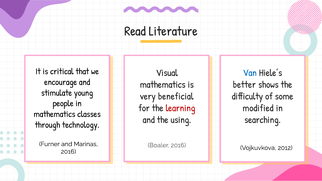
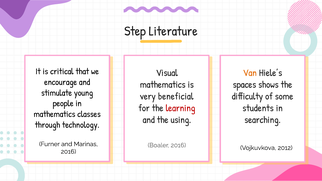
Read: Read -> Step (135, 31)
Van colour: blue -> orange (250, 73)
better: better -> spaces (244, 85)
modified: modified -> students (258, 108)
